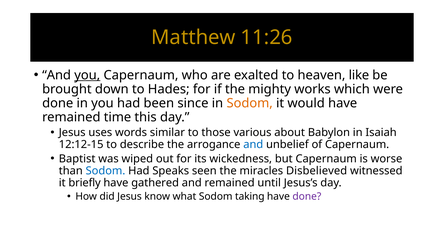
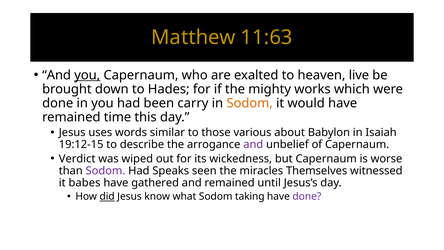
11:26: 11:26 -> 11:63 (267, 37)
like: like -> live (359, 75)
since: since -> carry (193, 103)
12:12-15: 12:12-15 -> 19:12-15 (81, 144)
and colour: blue -> purple (253, 144)
Baptist: Baptist -> Verdict (77, 159)
Sodom colour: blue -> purple (105, 171)
Disbelieved: Disbelieved -> Themselves (317, 171)
briefly: briefly -> babes (84, 183)
did underline: none -> present (107, 196)
